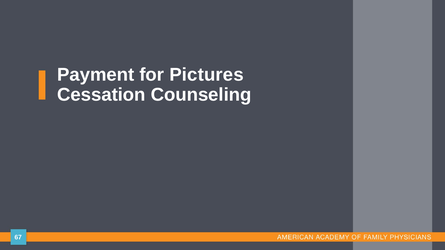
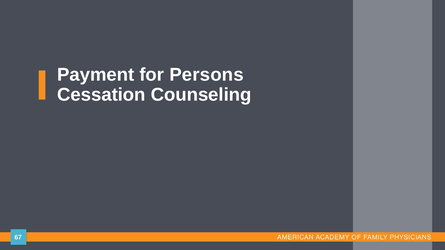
Pictures: Pictures -> Persons (207, 75)
